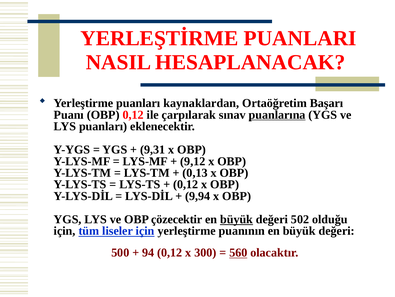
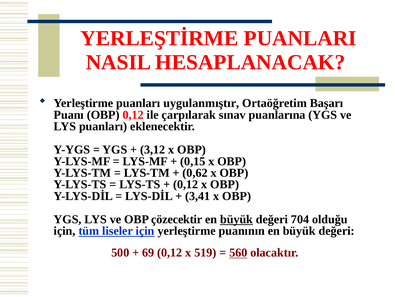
kaynaklardan: kaynaklardan -> uygulanmıştır (201, 103)
puanlarına underline: present -> none (277, 115)
9,31: 9,31 -> 3,12 (153, 149)
9,12: 9,12 -> 0,15 (193, 161)
0,13: 0,13 -> 0,62 (195, 172)
9,94: 9,94 -> 3,41 (198, 196)
502: 502 -> 704 (300, 219)
94: 94 -> 69 (148, 252)
300: 300 -> 519 (205, 252)
